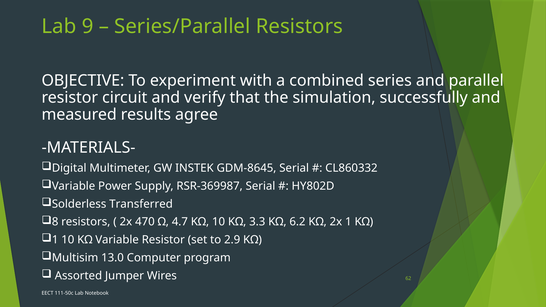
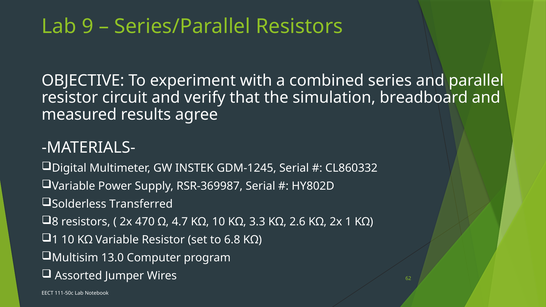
successfully: successfully -> breadboard (424, 98)
GDM-8645: GDM-8645 -> GDM-1245 (246, 168)
6.2: 6.2 -> 2.6 (297, 222)
2.9: 2.9 -> 6.8 (232, 240)
